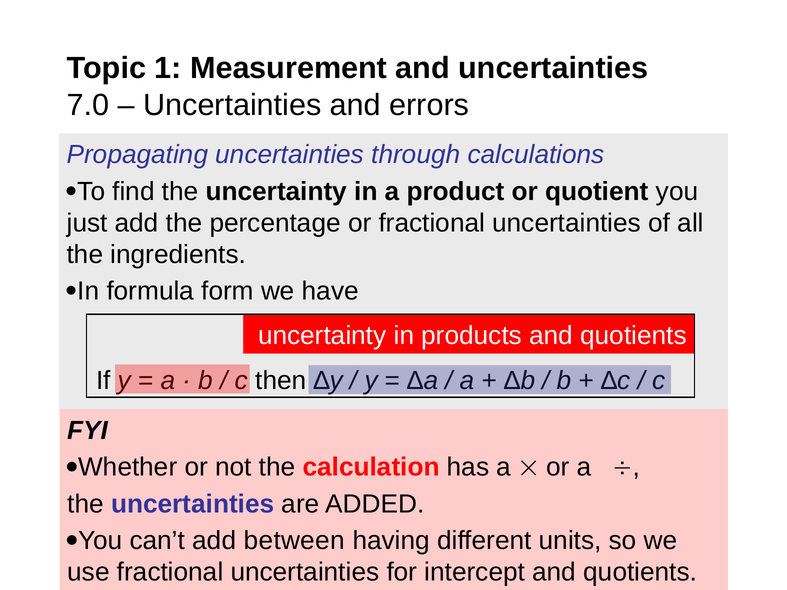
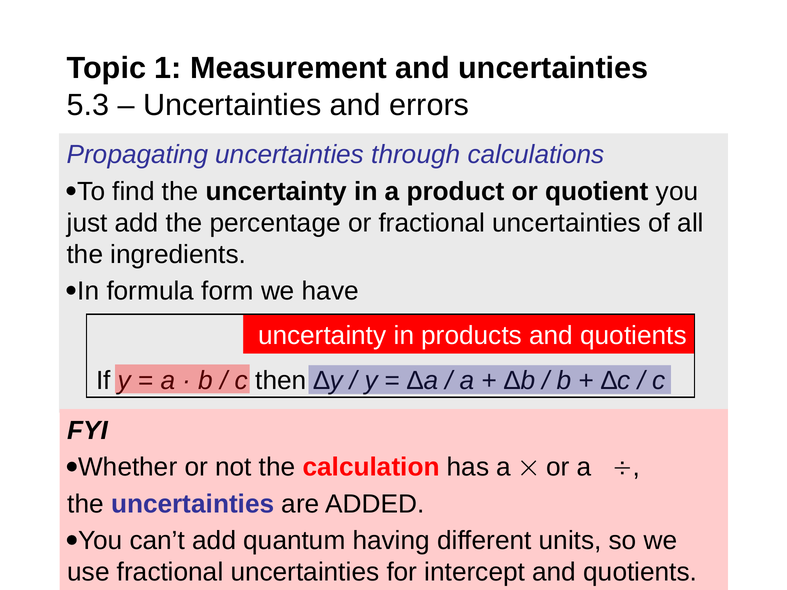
7.0: 7.0 -> 5.3 (88, 105)
between: between -> quantum (294, 541)
